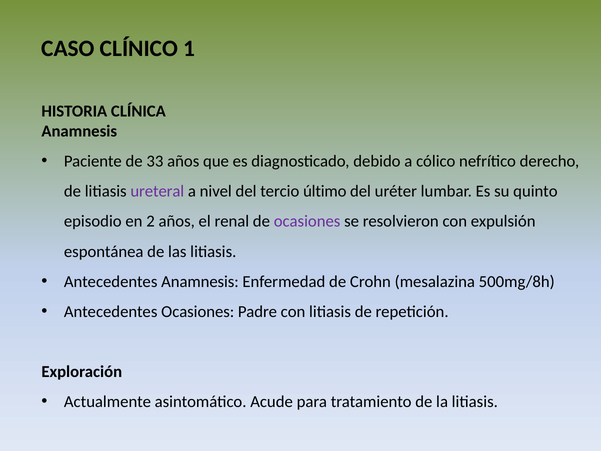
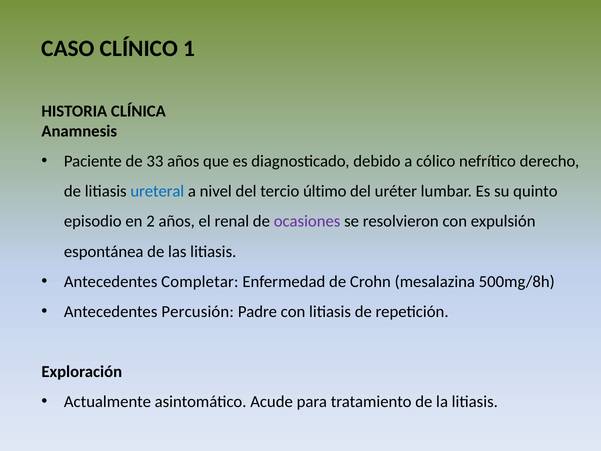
ureteral colour: purple -> blue (157, 191)
Antecedentes Anamnesis: Anamnesis -> Completar (200, 281)
Antecedentes Ocasiones: Ocasiones -> Percusión (198, 312)
